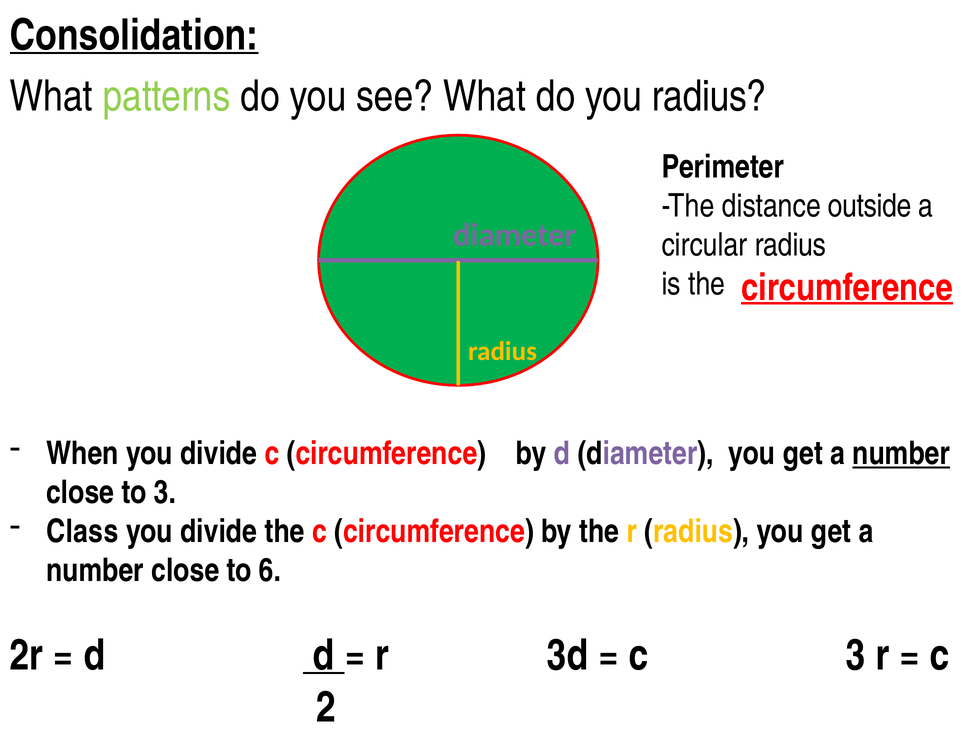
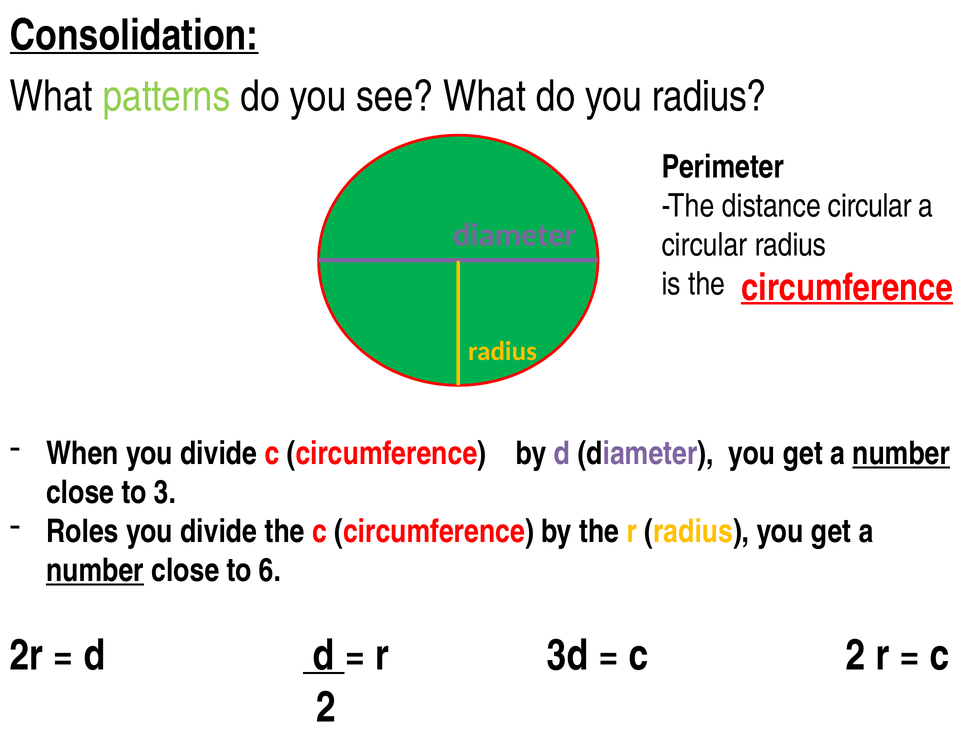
distance outside: outside -> circular (870, 206)
Class: Class -> Roles (82, 532)
number underline: none -> present (95, 571)
3: 3 -> 2 (856, 656)
